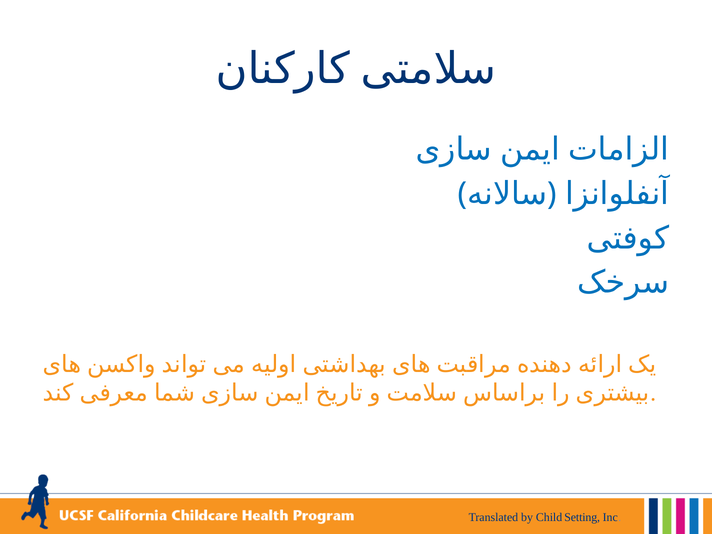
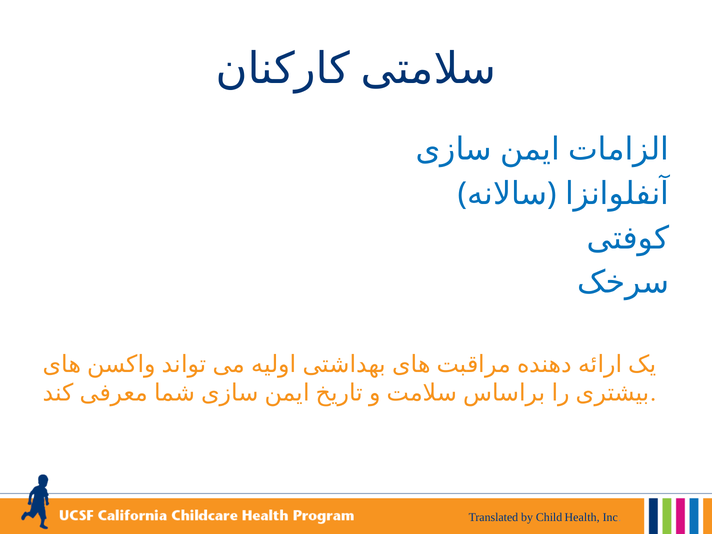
Setting: Setting -> Health (582, 517)
